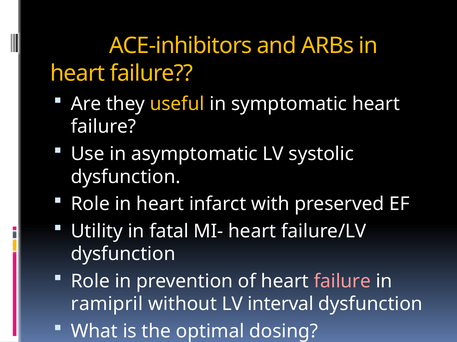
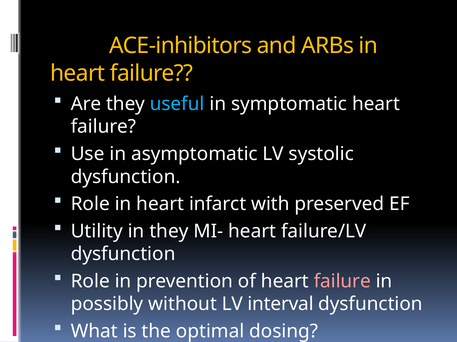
useful colour: yellow -> light blue (177, 104)
in fatal: fatal -> they (169, 232)
ramipril: ramipril -> possibly (107, 305)
